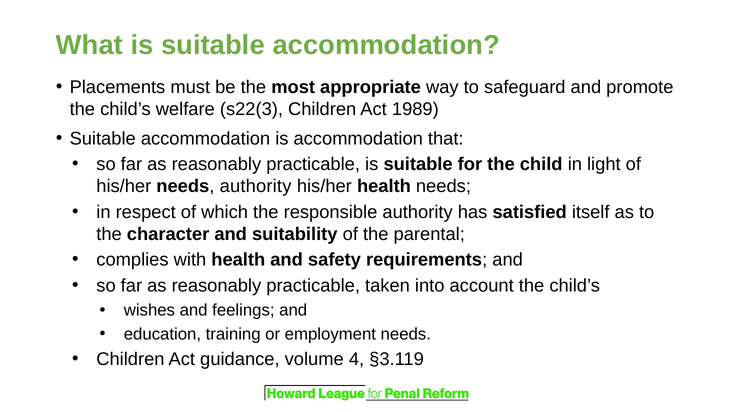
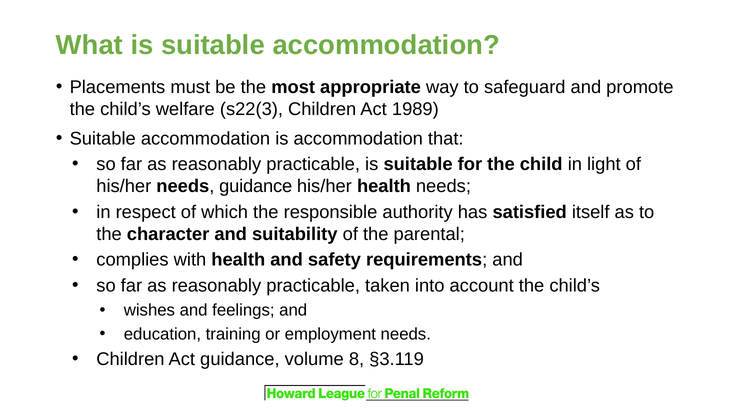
needs authority: authority -> guidance (256, 186)
4: 4 -> 8 (357, 360)
